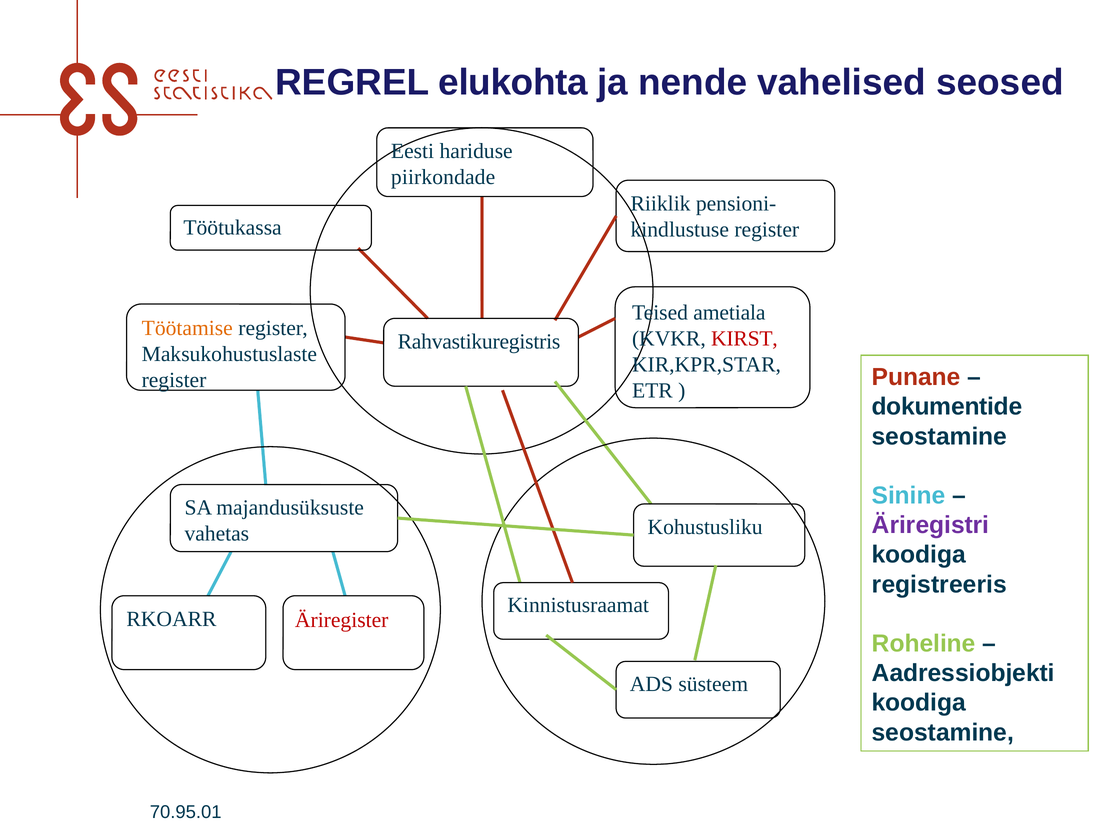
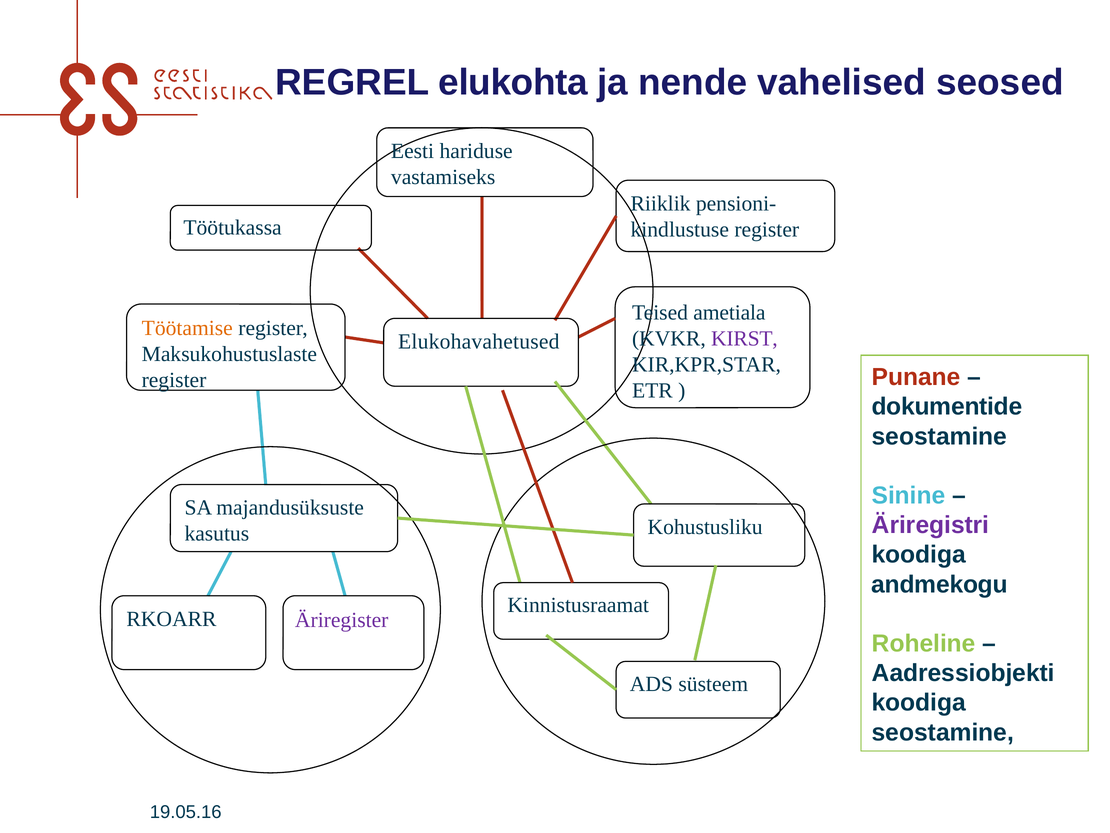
piirkondade: piirkondade -> vastamiseks (443, 177)
KIRST colour: red -> purple (744, 338)
Rahvastikuregistris: Rahvastikuregistris -> Elukohavahetused (479, 341)
vahetas: vahetas -> kasutus (217, 533)
registreeris: registreeris -> andmekogu (940, 584)
Äriregister colour: red -> purple (342, 620)
70.95.01: 70.95.01 -> 19.05.16 (186, 812)
